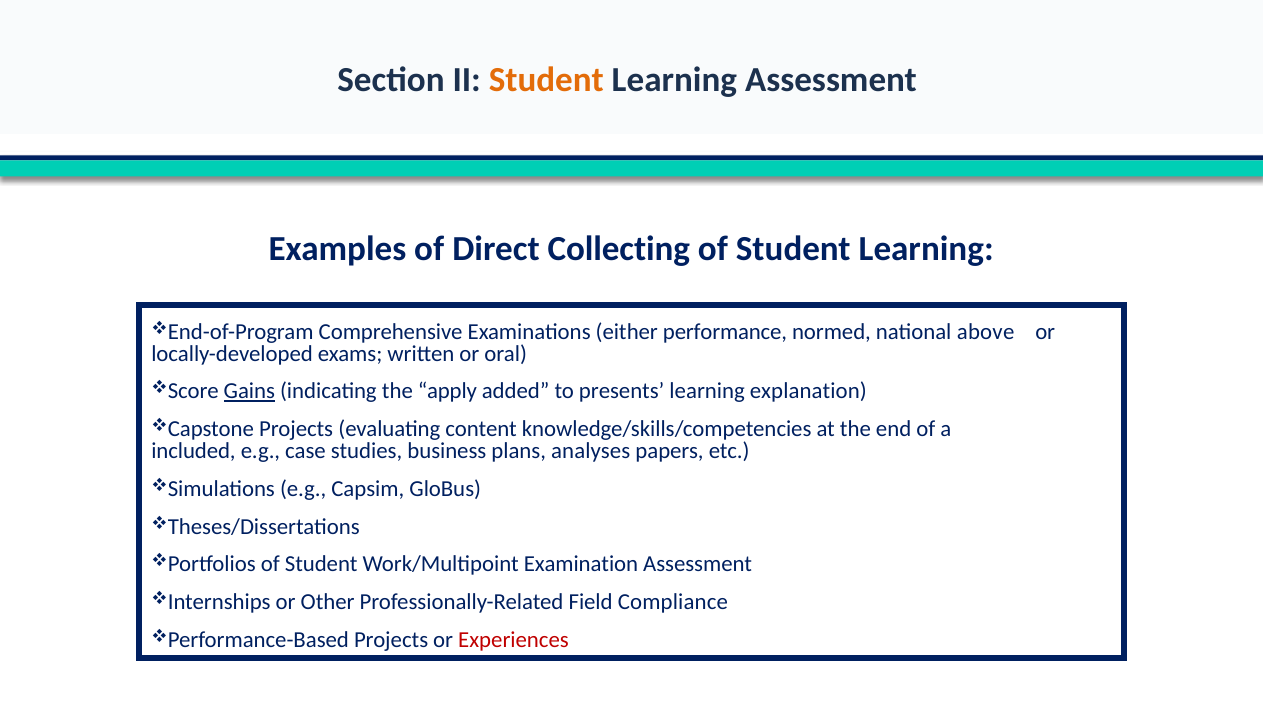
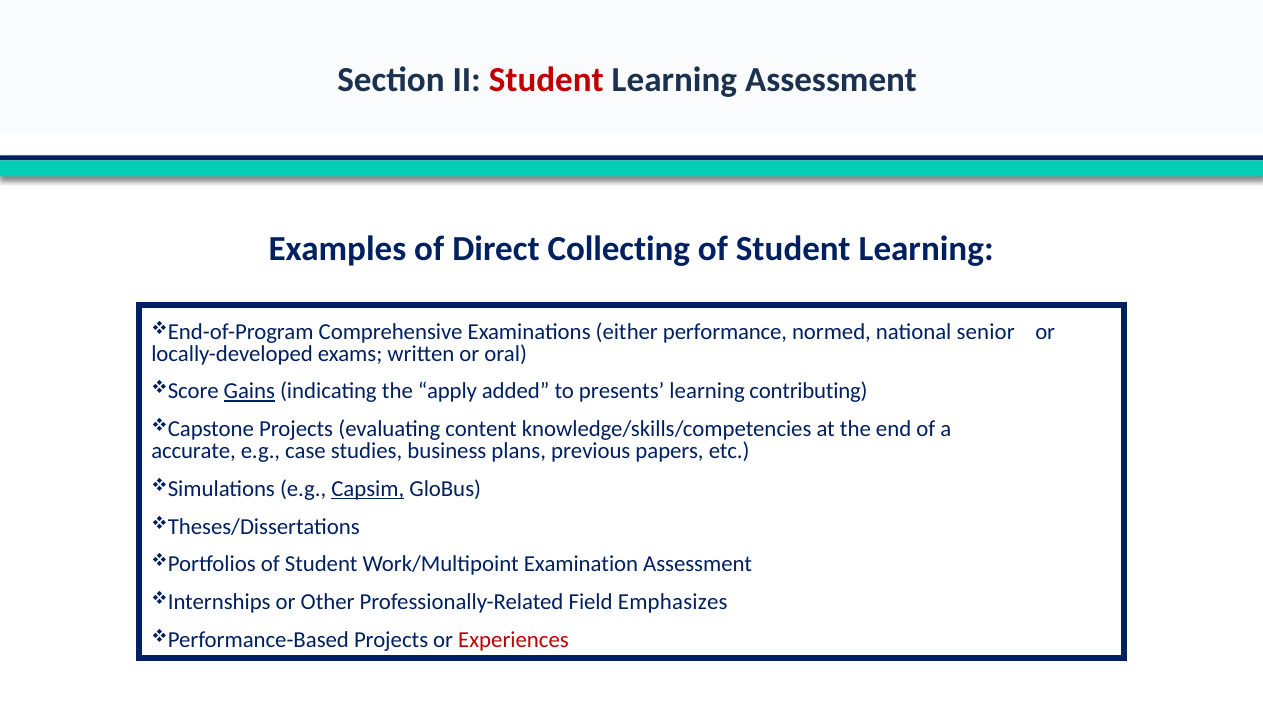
Student colour: orange -> red (546, 80)
above: above -> senior (986, 331)
explanation: explanation -> contributing (808, 391)
included: included -> accurate (194, 451)
analyses: analyses -> previous (591, 451)
Capsim underline: none -> present (368, 488)
Compliance: Compliance -> Emphasizes (673, 602)
